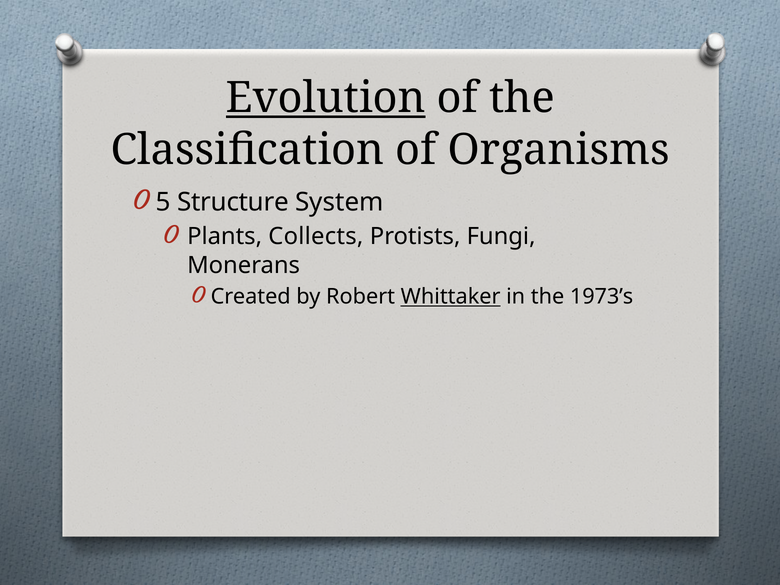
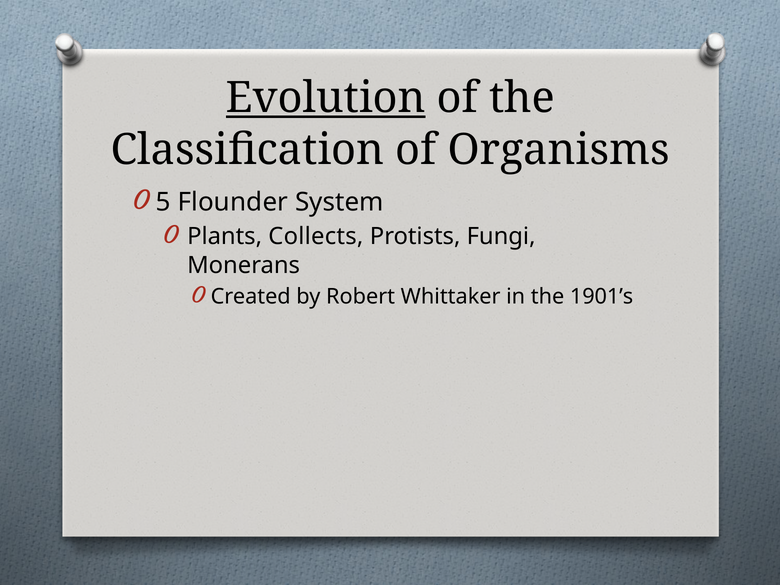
Structure: Structure -> Flounder (233, 202)
Whittaker underline: present -> none (451, 297)
1973’s: 1973’s -> 1901’s (602, 297)
